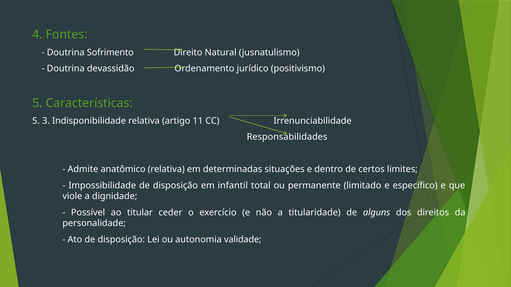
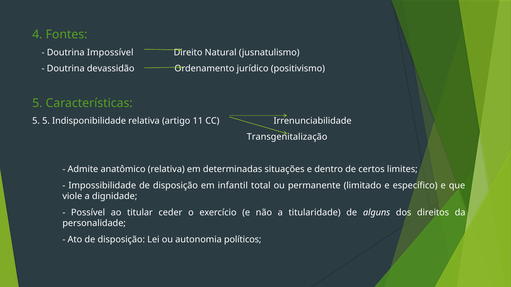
Sofrimento: Sofrimento -> Impossível (110, 52)
5 3: 3 -> 5 (46, 121)
Responsabilidades: Responsabilidades -> Transgenitalização (287, 137)
validade: validade -> políticos (243, 240)
